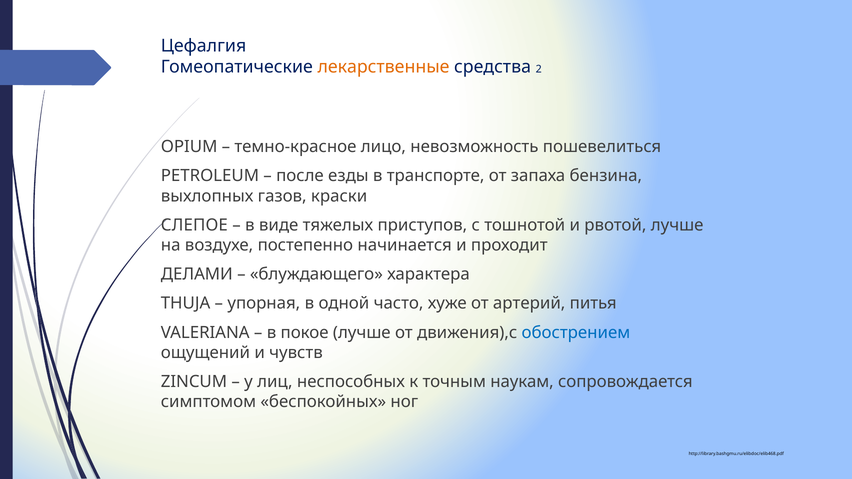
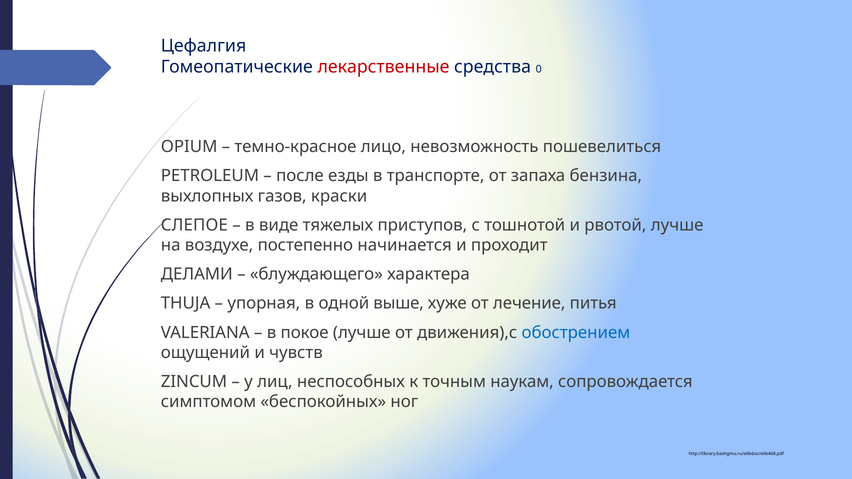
лекарственные colour: orange -> red (384, 67)
2: 2 -> 0 (539, 69)
часто: часто -> выше (399, 304)
артерий: артерий -> лечение (529, 304)
